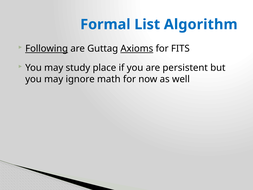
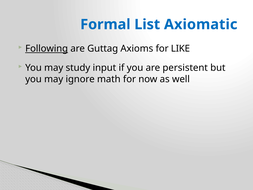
Algorithm: Algorithm -> Axiomatic (201, 24)
Axioms underline: present -> none (137, 49)
FITS: FITS -> LIKE (180, 49)
place: place -> input (104, 68)
